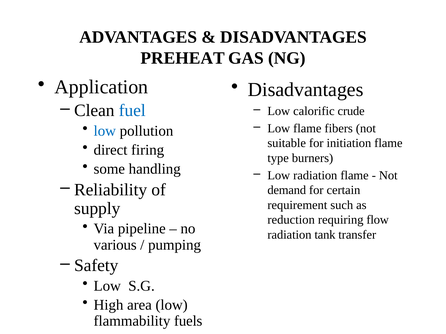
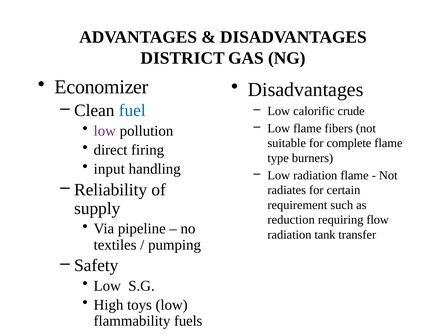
PREHEAT: PREHEAT -> DISTRICT (183, 58)
Application: Application -> Economizer (102, 87)
low colour: blue -> purple (105, 131)
initiation: initiation -> complete (349, 143)
some: some -> input (109, 169)
demand: demand -> radiates (287, 190)
various: various -> textiles (115, 245)
area: area -> toys (139, 305)
